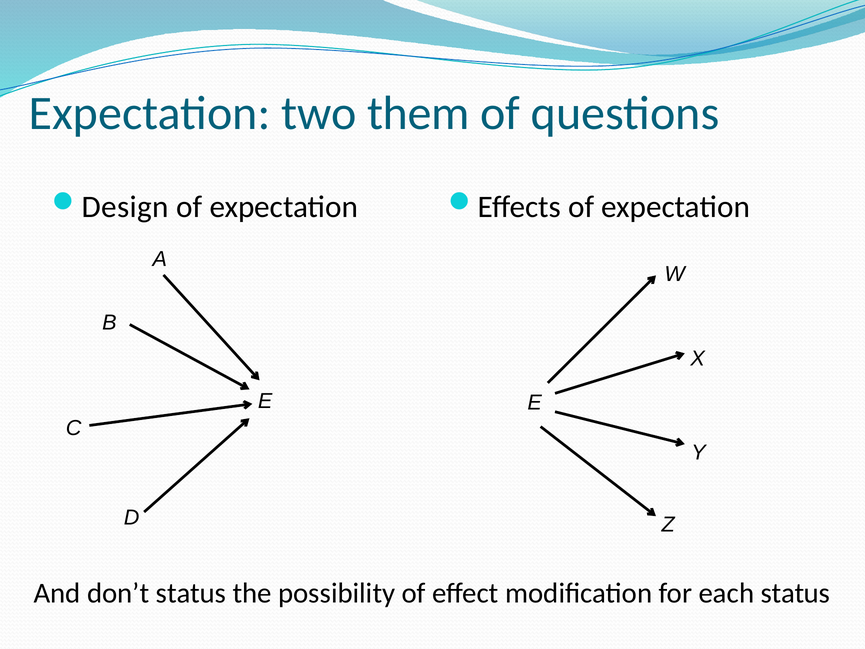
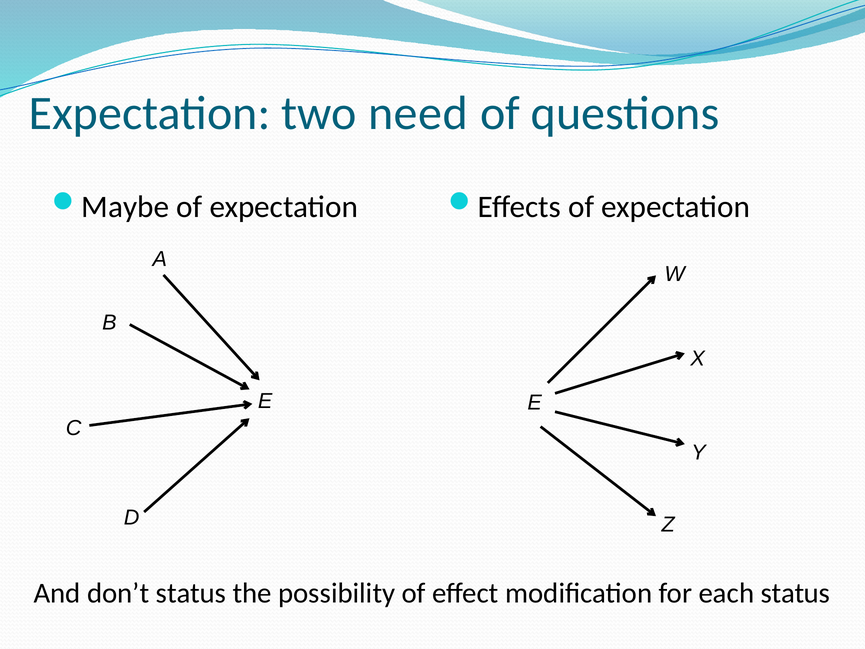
them: them -> need (418, 113)
Design: Design -> Maybe (125, 207)
